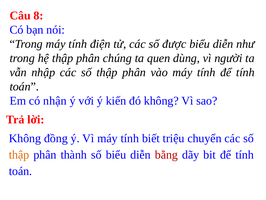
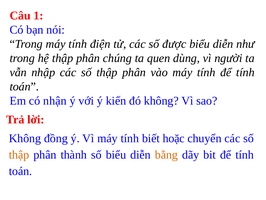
8: 8 -> 1 (39, 15)
triệu: triệu -> hoặc (174, 138)
bằng colour: red -> orange (166, 154)
